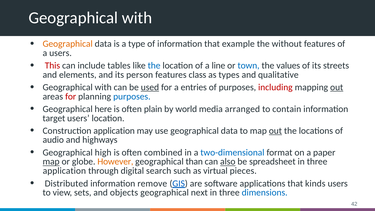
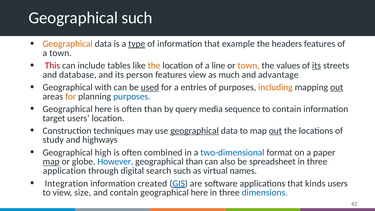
with: with -> such (137, 18)
type underline: none -> present (137, 44)
without: without -> headers (287, 44)
a users: users -> town (60, 53)
the colour: blue -> orange (154, 66)
town colour: blue -> orange (249, 66)
its underline: none -> present (317, 66)
elements: elements -> database (78, 75)
features class: class -> view (197, 75)
types: types -> much (229, 75)
qualitative: qualitative -> advantage (278, 75)
including colour: red -> orange (275, 87)
for colour: red -> orange (71, 96)
often plain: plain -> than (153, 109)
world: world -> query (186, 109)
arranged: arranged -> sequence (242, 109)
Construction application: application -> techniques (114, 131)
geographical underline: none -> present (195, 131)
audio: audio -> study (53, 140)
However colour: orange -> blue (115, 162)
also underline: present -> none (228, 162)
pieces: pieces -> names (243, 171)
Distributed: Distributed -> Integration (66, 183)
remove: remove -> created (152, 183)
sets: sets -> size (83, 193)
and objects: objects -> contain (124, 193)
next: next -> here (199, 193)
